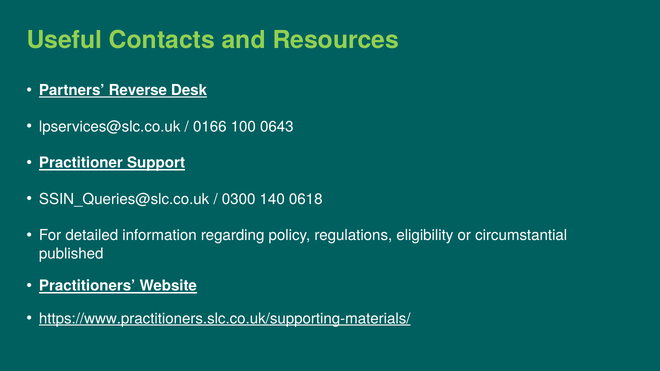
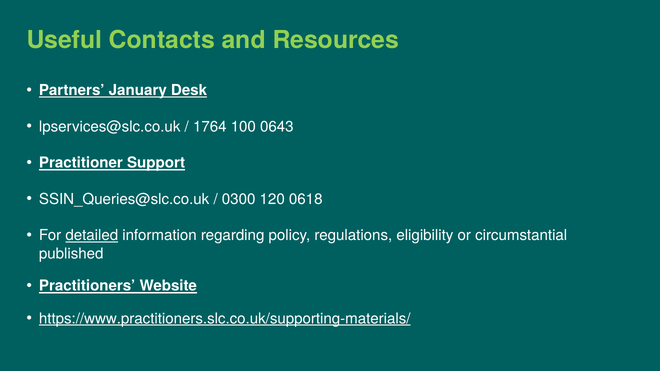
Reverse: Reverse -> January (138, 90)
0166: 0166 -> 1764 (210, 127)
140: 140 -> 120 (272, 199)
detailed underline: none -> present (92, 236)
